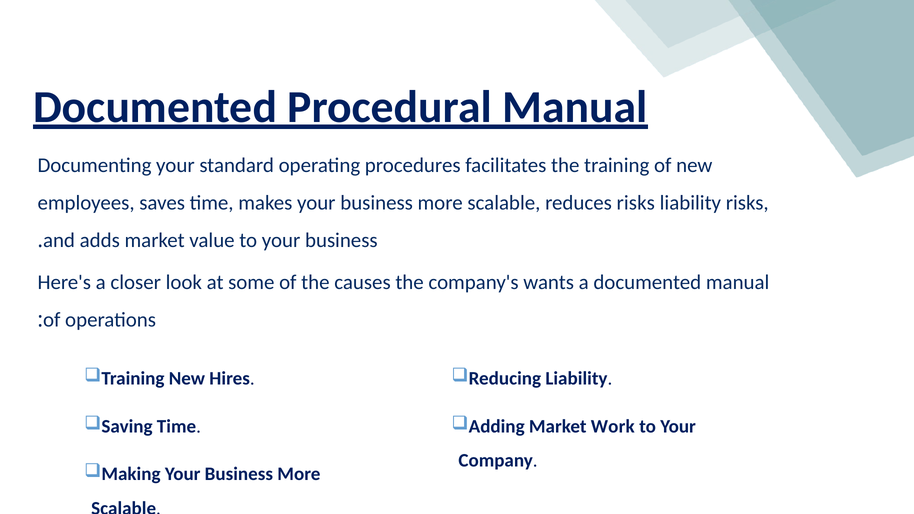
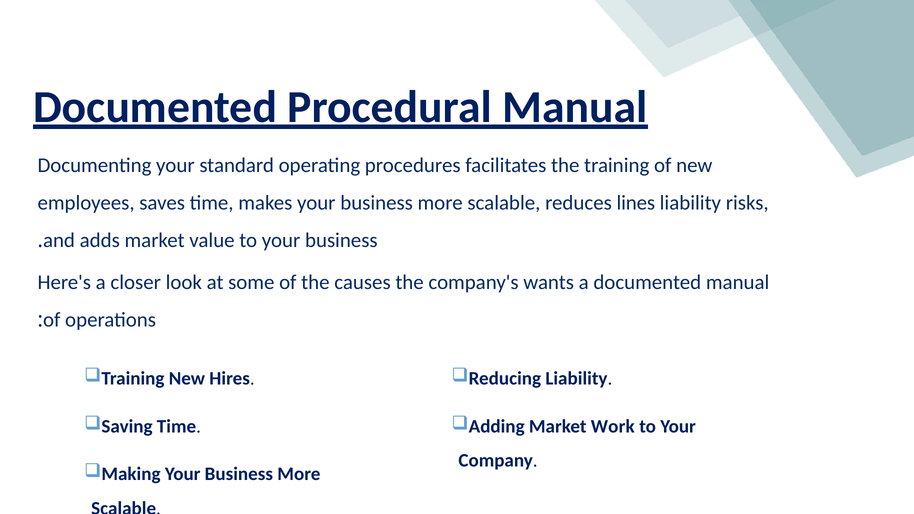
reduces risks: risks -> lines (636, 203)
